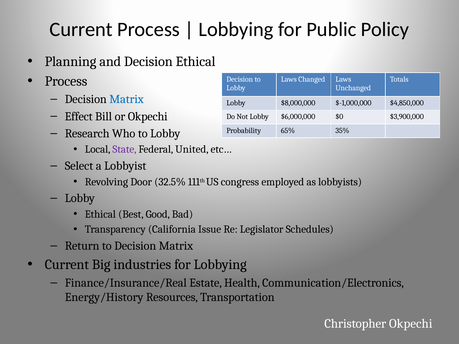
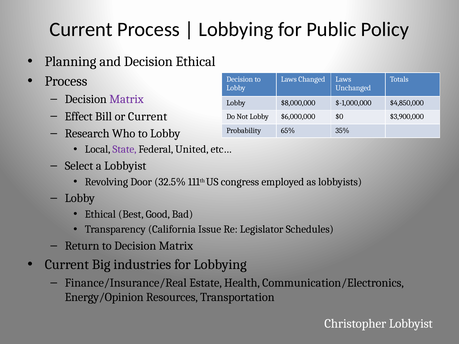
Matrix colour: blue -> purple (127, 99)
or Okpechi: Okpechi -> Current (148, 116)
Energy/History: Energy/History -> Energy/Opinion (104, 297)
Christopher Okpechi: Okpechi -> Lobbyist (411, 324)
